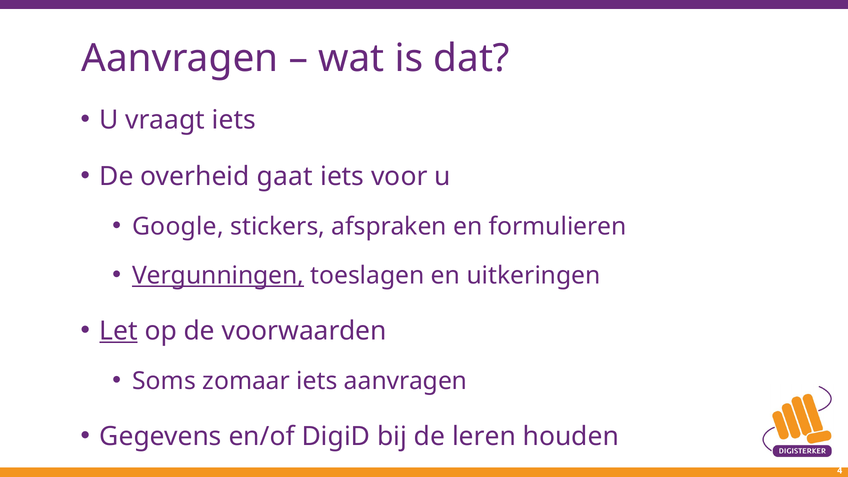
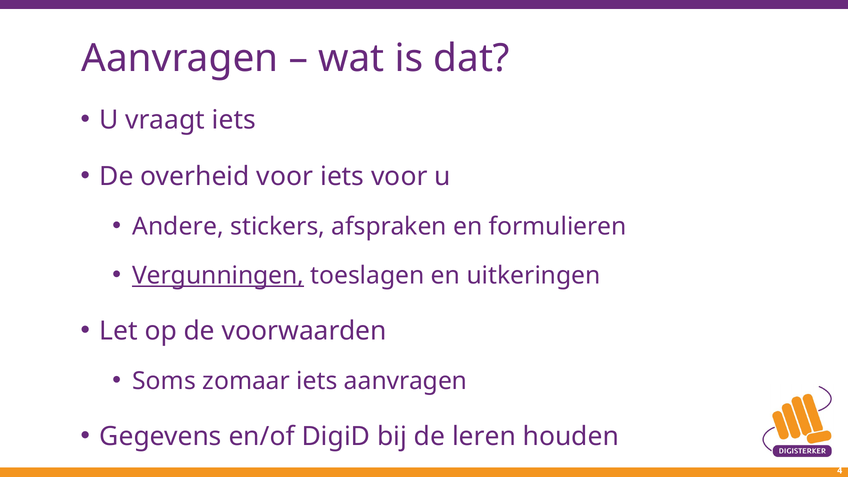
overheid gaat: gaat -> voor (285, 177)
Google: Google -> Andere (178, 226)
Let underline: present -> none (118, 331)
